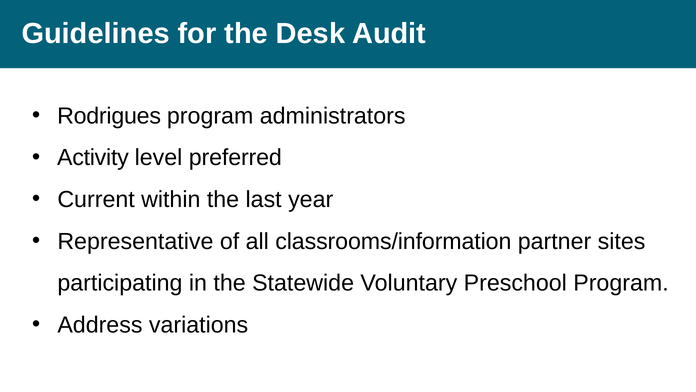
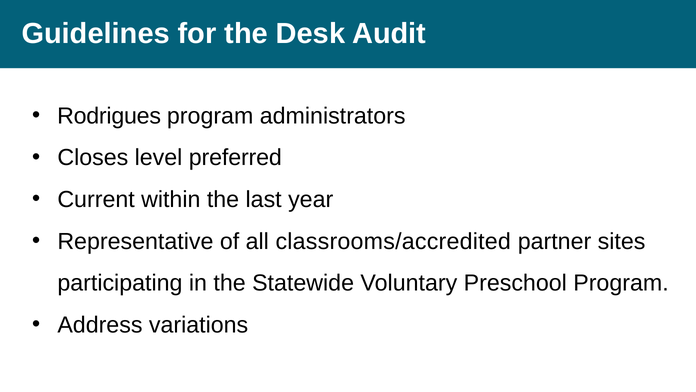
Activity: Activity -> Closes (93, 158)
classrooms/information: classrooms/information -> classrooms/accredited (393, 241)
